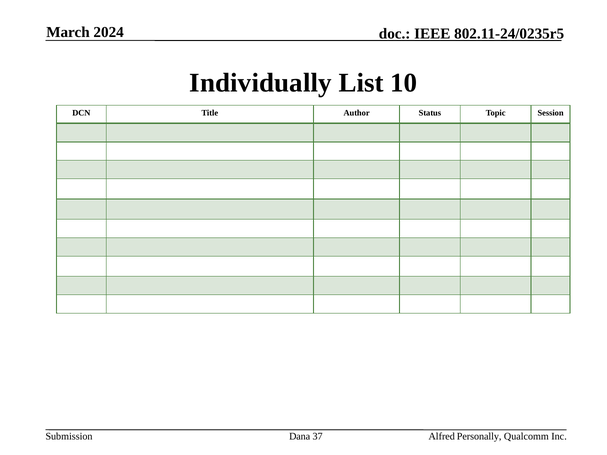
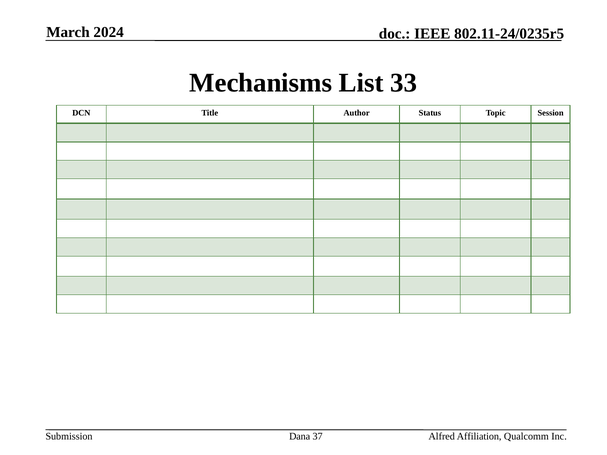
Individually: Individually -> Mechanisms (261, 83)
10: 10 -> 33 (404, 83)
Personally: Personally -> Affiliation (479, 437)
